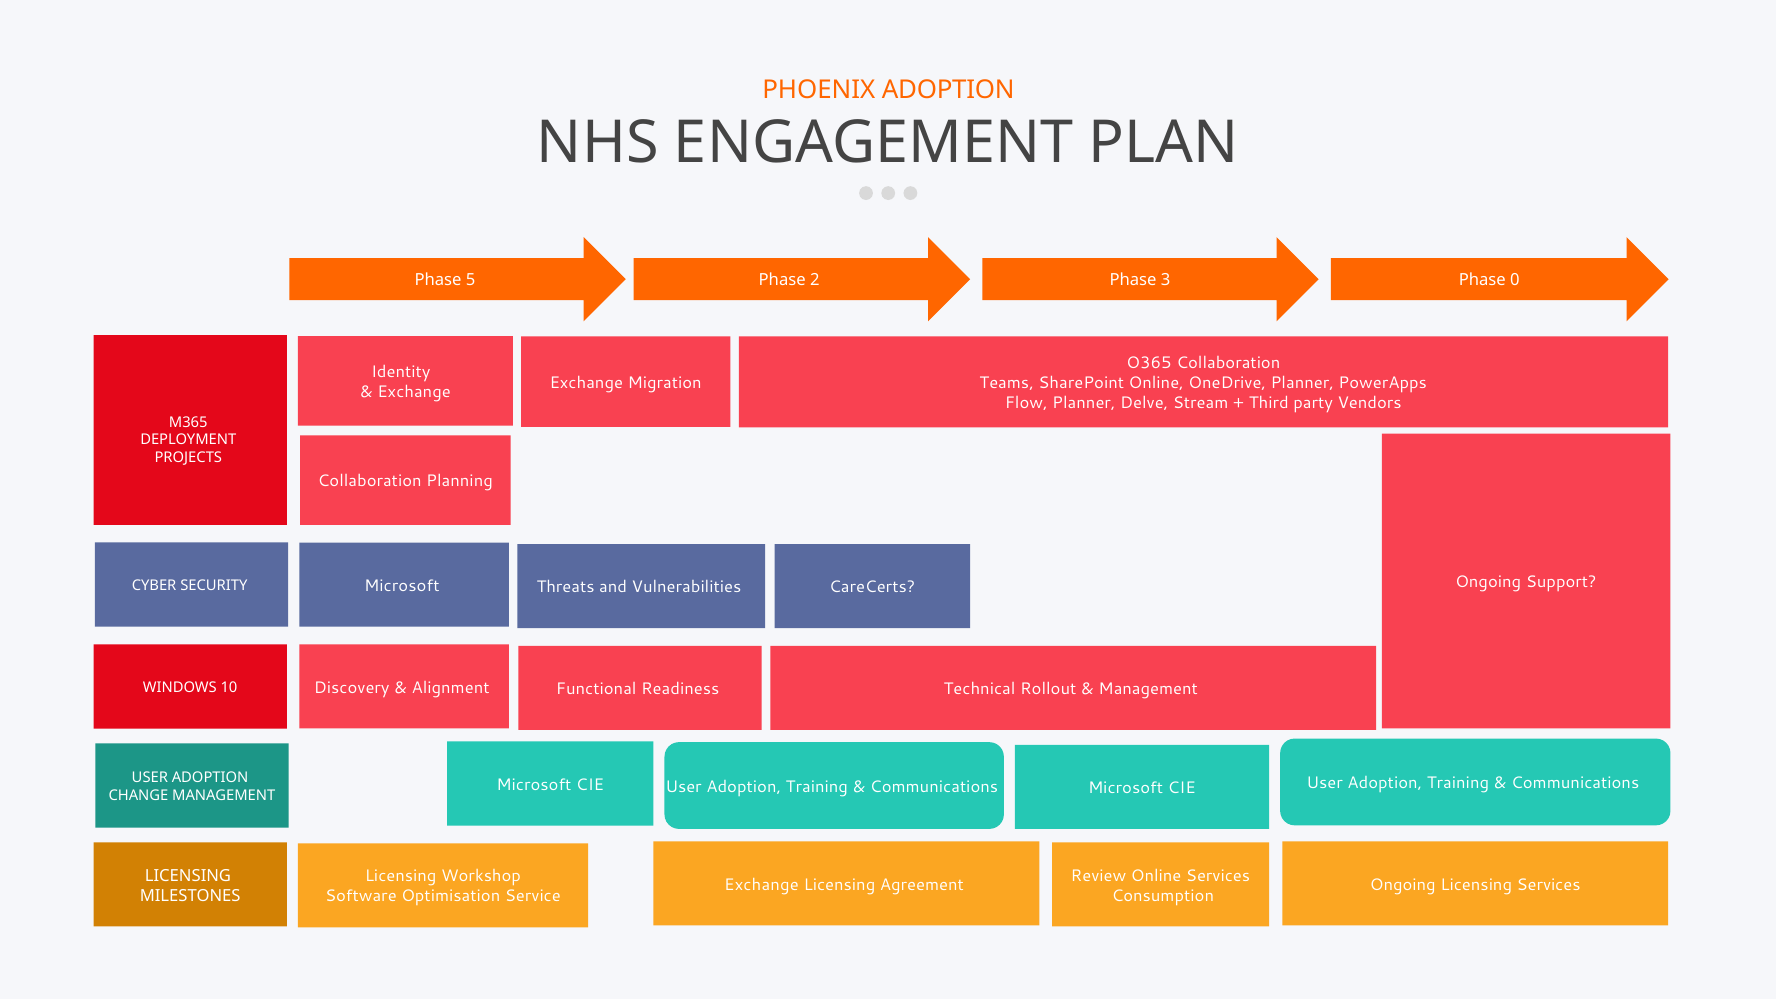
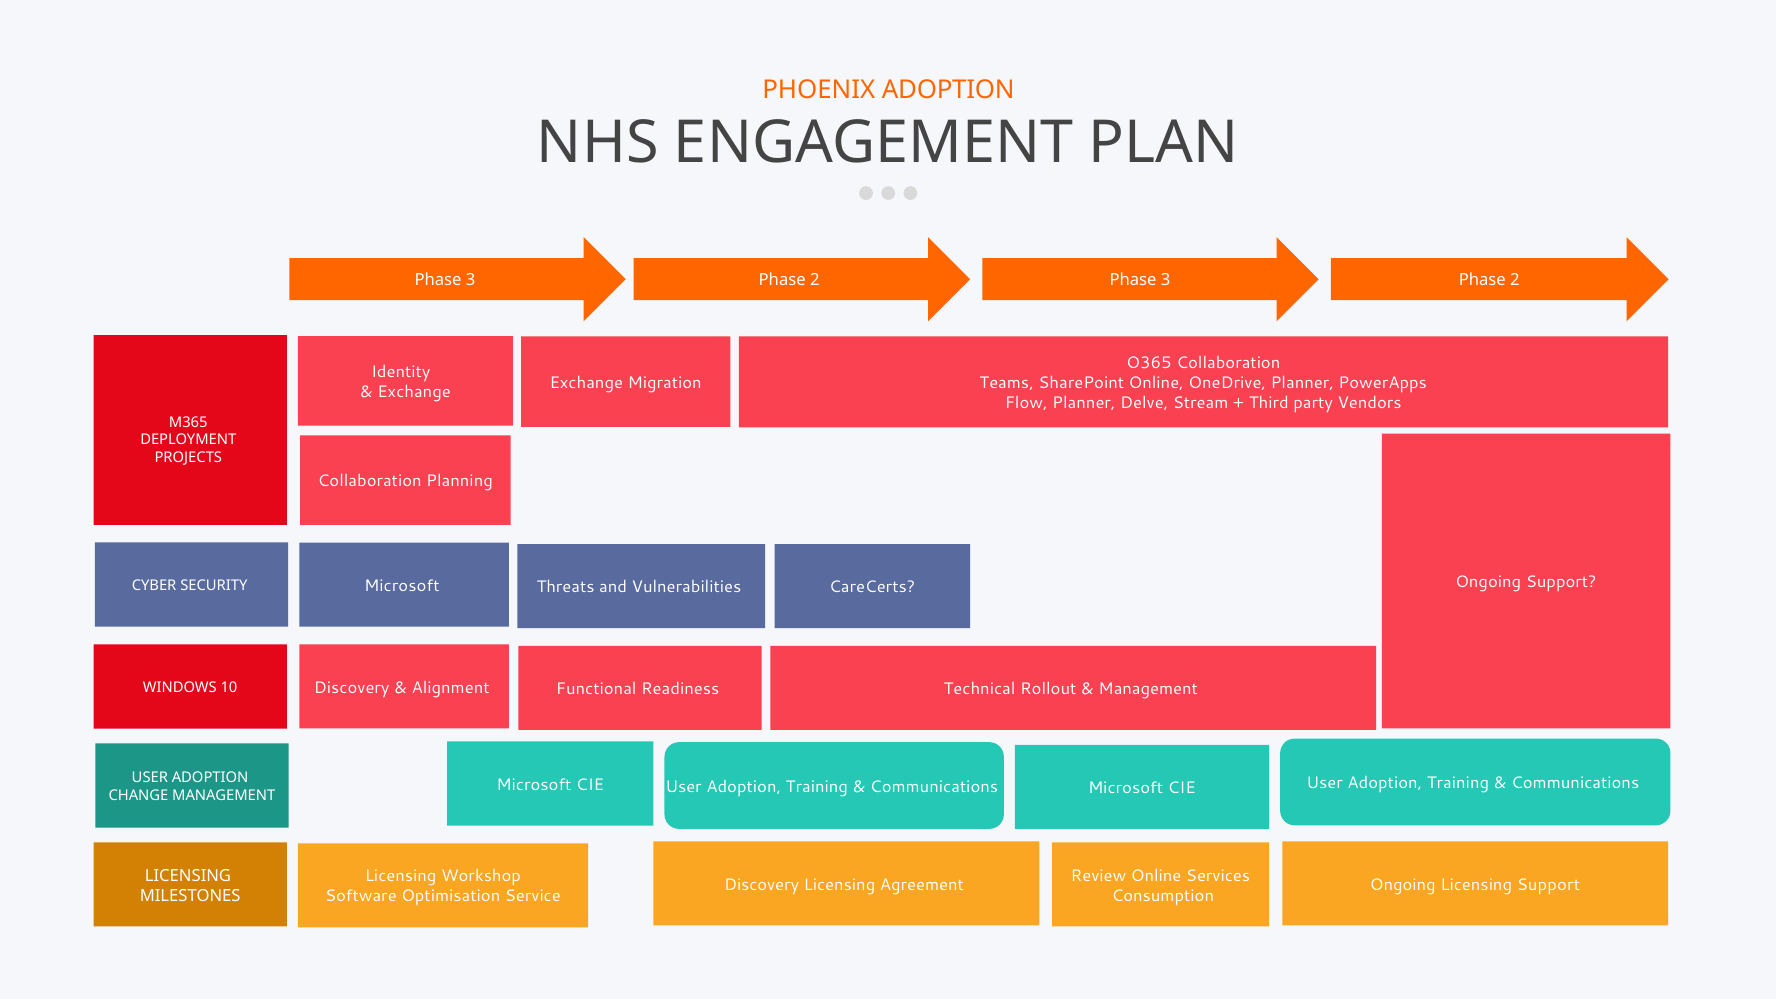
5: 5 -> 3 (471, 280)
0: 0 -> 2 (1515, 280)
Exchange: Exchange -> Discovery (762, 885)
Licensing Services: Services -> Support (1548, 885)
